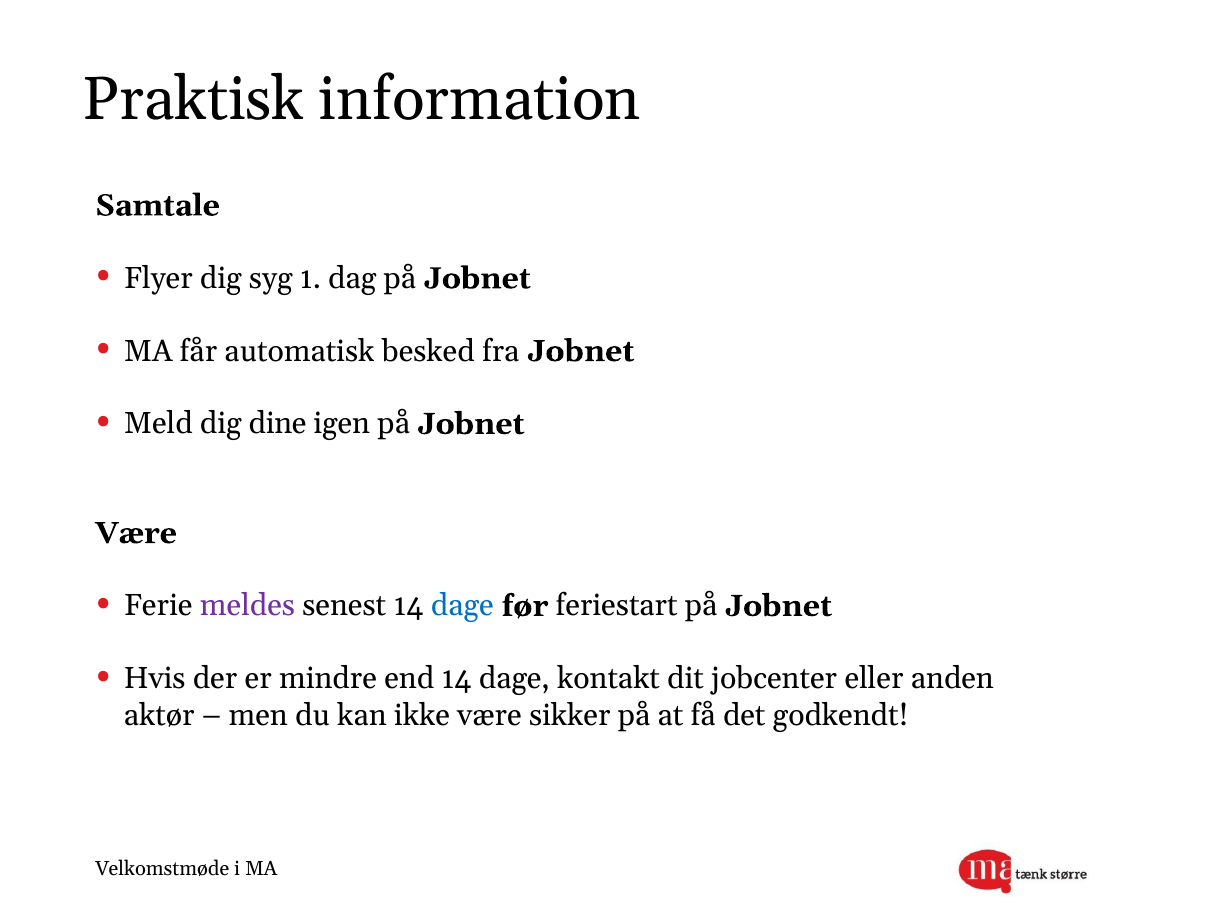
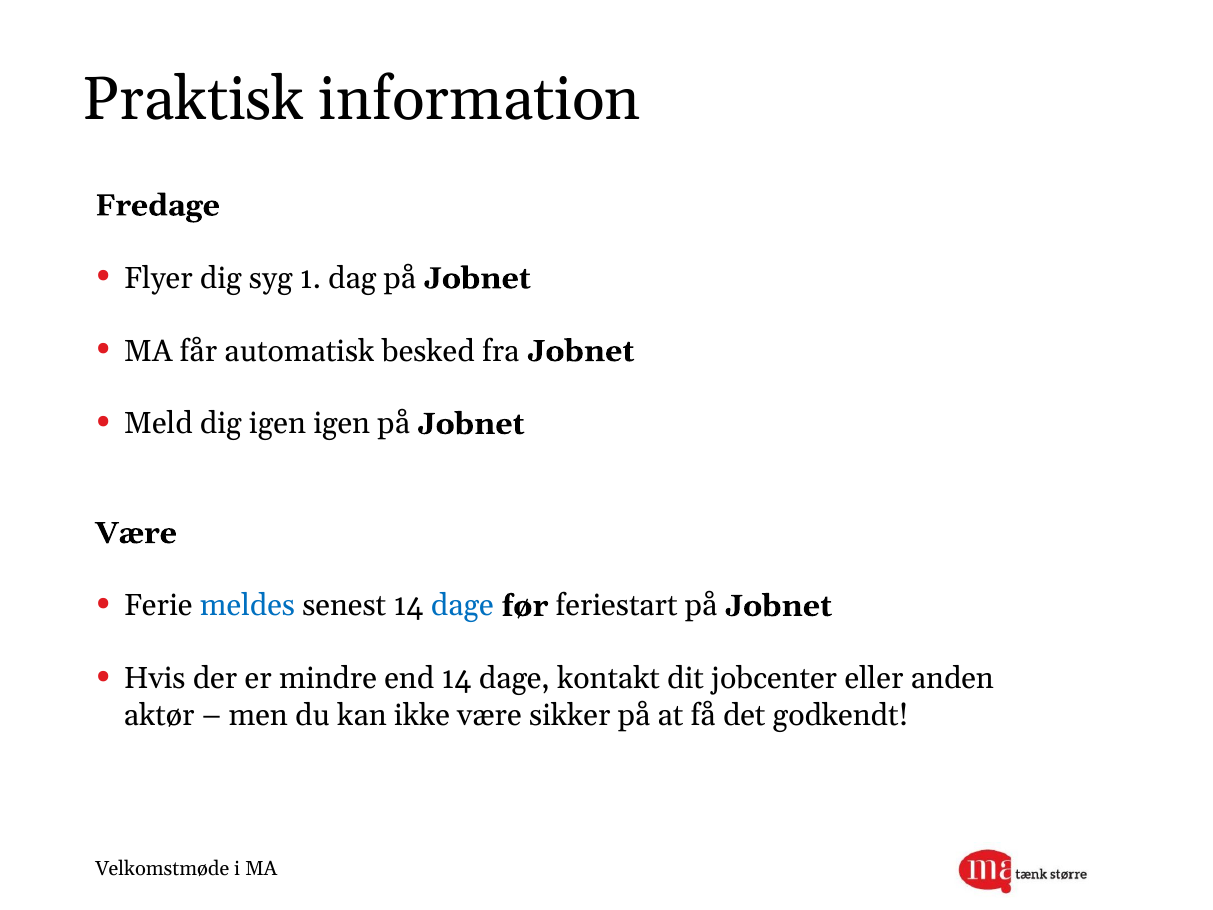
Samtale: Samtale -> Fredage (158, 205)
dig dine: dine -> igen (277, 424)
meldes colour: purple -> blue (247, 606)
